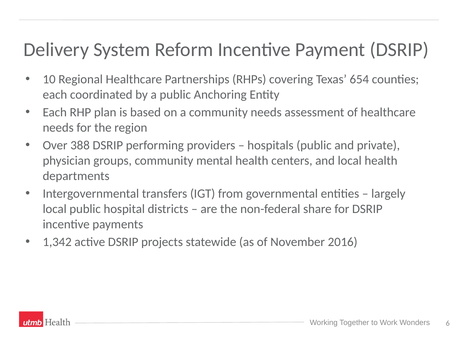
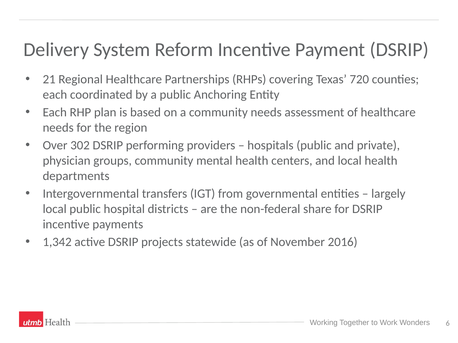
10: 10 -> 21 (49, 79)
654: 654 -> 720 (359, 79)
388: 388 -> 302 (80, 146)
